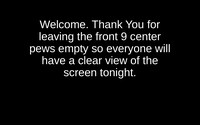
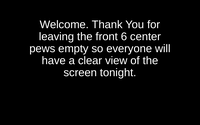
9: 9 -> 6 (124, 37)
